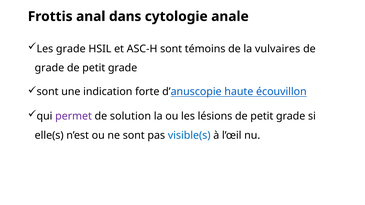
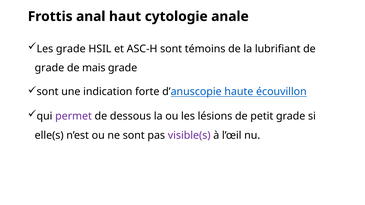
dans: dans -> haut (125, 16)
vulvaires: vulvaires -> lubrifiant (278, 49)
petit: petit -> mais (94, 68)
solution: solution -> dessous (130, 116)
visible(s colour: blue -> purple (189, 136)
